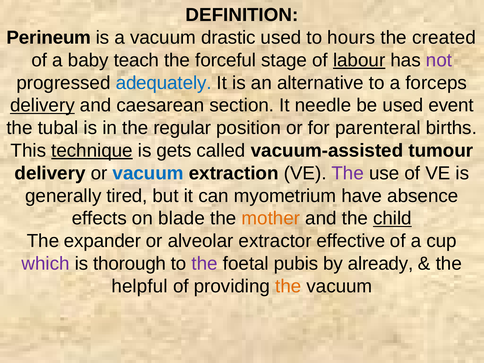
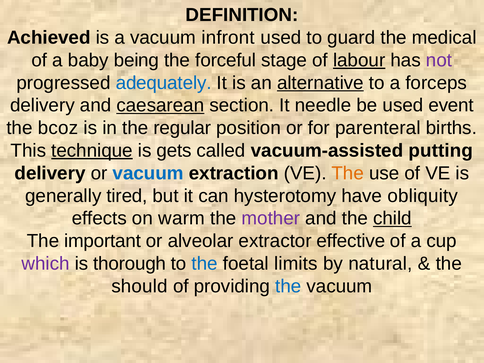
Perineum: Perineum -> Achieved (49, 38)
drastic: drastic -> infront (228, 38)
hours: hours -> guard (351, 38)
created: created -> medical (444, 38)
teach: teach -> being (136, 60)
alternative underline: none -> present (320, 83)
delivery underline: present -> none (42, 105)
caesarean underline: none -> present (160, 105)
tubal: tubal -> bcoz (58, 128)
tumour: tumour -> putting (441, 151)
The colour: purple -> orange (348, 173)
myometrium: myometrium -> hysterotomy (285, 196)
absence: absence -> obliquity (423, 196)
blade: blade -> warm (182, 218)
mother colour: orange -> purple (271, 218)
expander: expander -> important (103, 241)
the colour: purple -> blue (205, 264)
pubis: pubis -> limits (296, 264)
already: already -> natural (380, 264)
helpful: helpful -> should (140, 286)
the colour: orange -> blue (288, 286)
